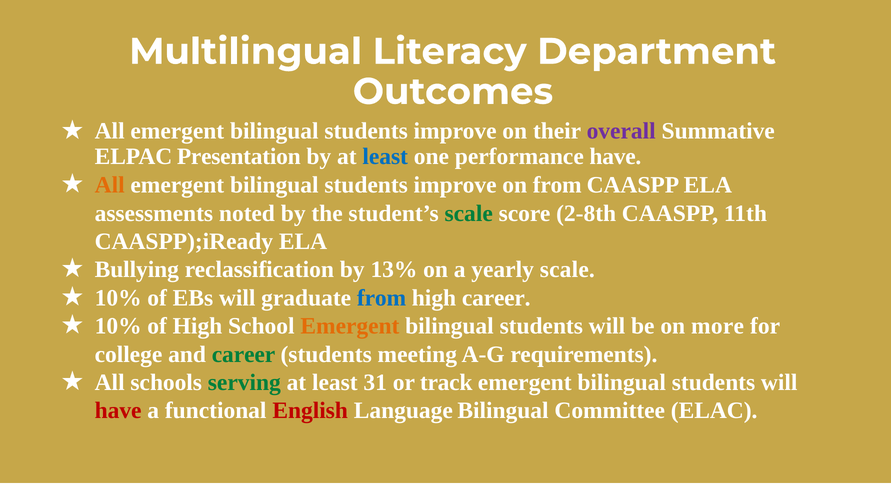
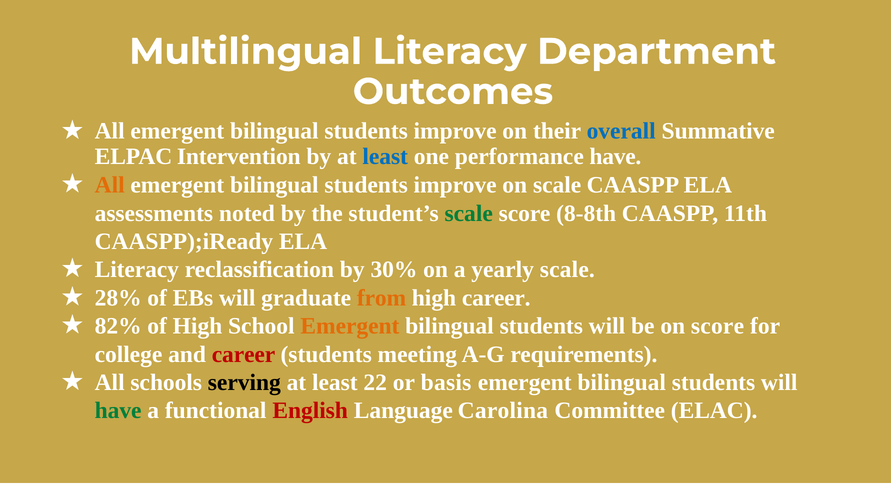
overall colour: purple -> blue (621, 131)
Presentation: Presentation -> Intervention (239, 157)
on from: from -> scale (557, 185)
2-8th: 2-8th -> 8-8th (586, 213)
Bullying: Bullying -> Literacy (137, 270)
13%: 13% -> 30% (394, 270)
10%: 10% -> 28% (118, 298)
from colour: blue -> orange (382, 298)
10%: 10% -> 82% (118, 326)
on more: more -> score (718, 326)
career colour: green -> red (243, 354)
serving colour: green -> black (244, 383)
31: 31 -> 22 (375, 383)
track: track -> basis (446, 383)
have colour: red -> green (118, 411)
Language Bilingual: Bilingual -> Carolina (503, 411)
